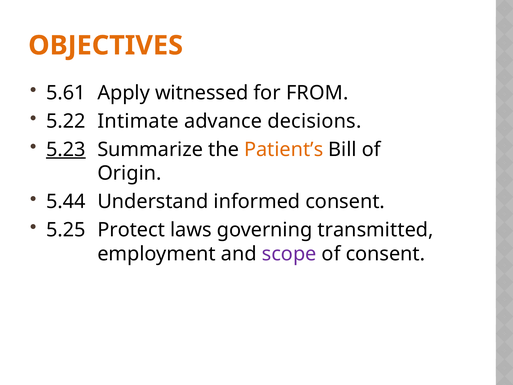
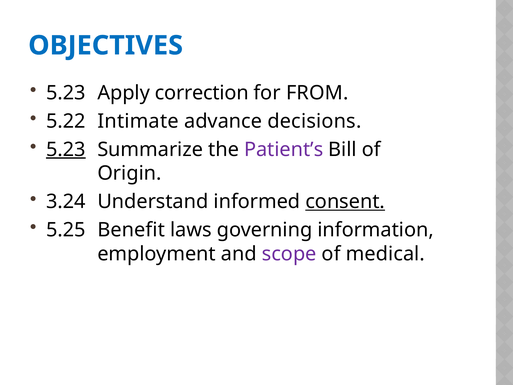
OBJECTIVES colour: orange -> blue (106, 45)
5.61: 5.61 -> 5.23 (66, 93)
witnessed: witnessed -> correction (202, 93)
Patient’s colour: orange -> purple (284, 149)
5.44: 5.44 -> 3.24 (66, 202)
consent underline: none -> present (345, 202)
Protect: Protect -> Benefit (131, 230)
transmitted: transmitted -> information (376, 230)
of consent: consent -> medical (385, 254)
